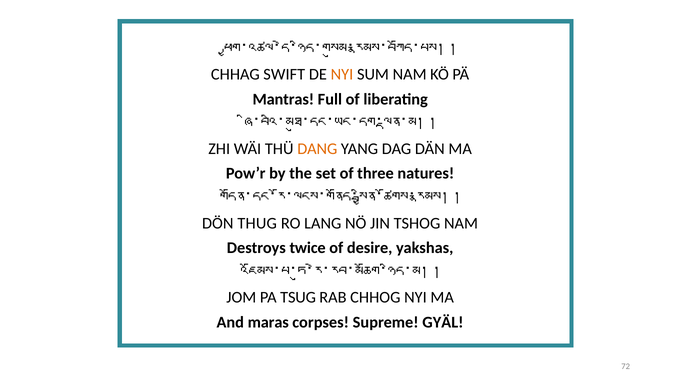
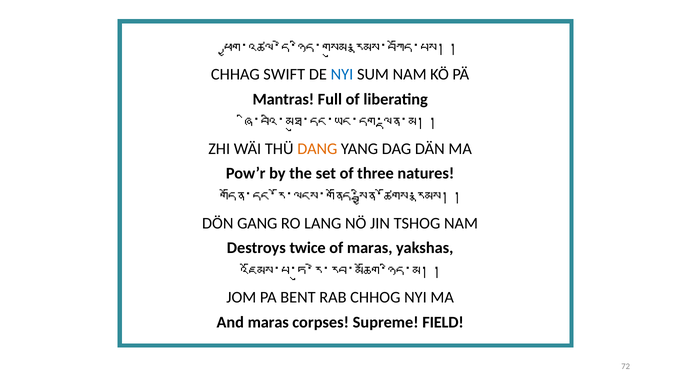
NYI colour: orange -> blue (342, 74)
THUG: THUG -> GANG (257, 223)
of desire: desire -> maras (370, 248)
TSUG: TSUG -> BENT (298, 297)
GYÄL: GYÄL -> FIELD (443, 322)
